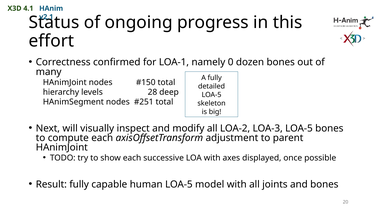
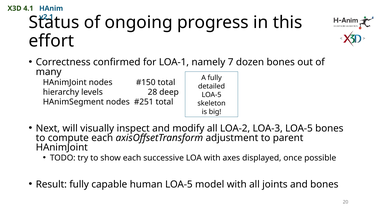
0: 0 -> 7 (231, 62)
